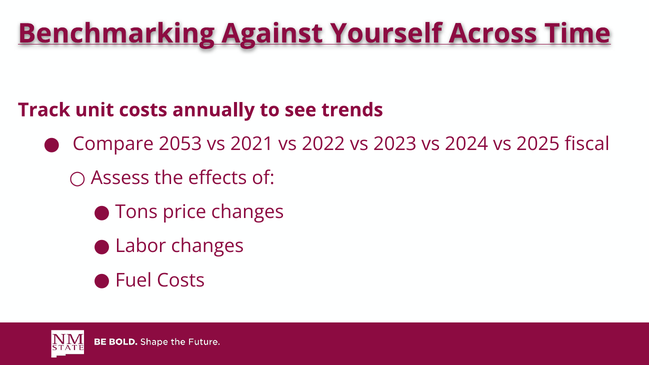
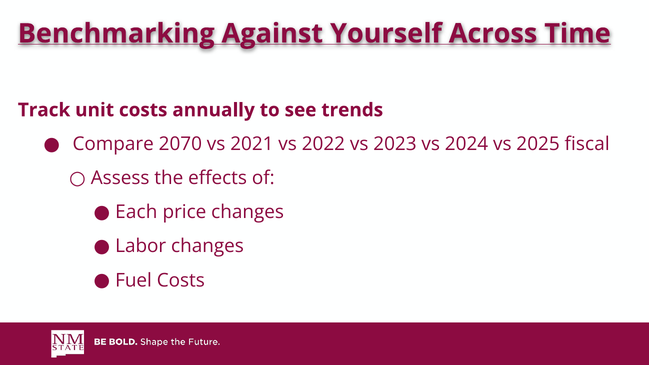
2053: 2053 -> 2070 (180, 144)
Tons: Tons -> Each (136, 212)
